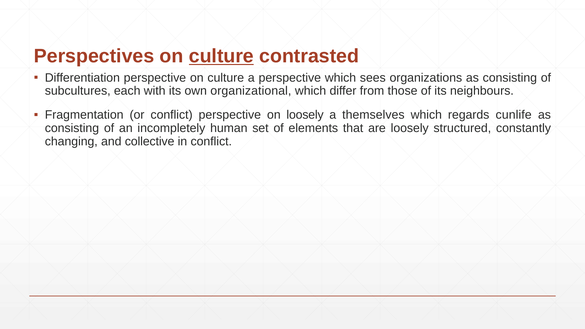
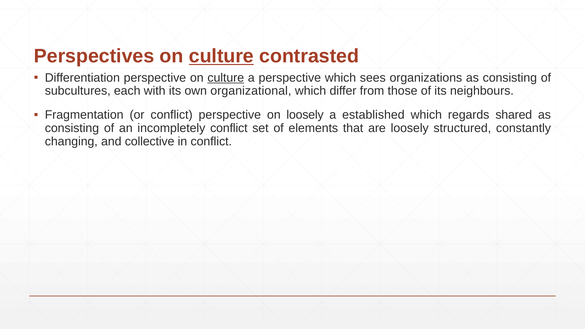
culture underline: none -> present (226, 78)
themselves: themselves -> established (373, 115)
cunlife: cunlife -> shared (514, 115)
incompletely human: human -> conflict (229, 128)
